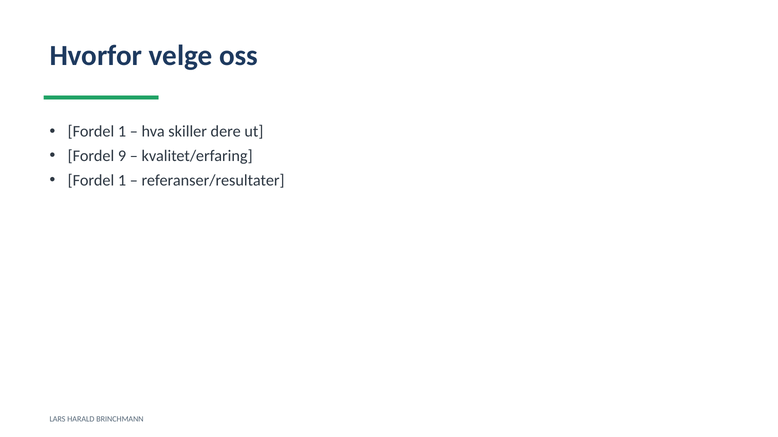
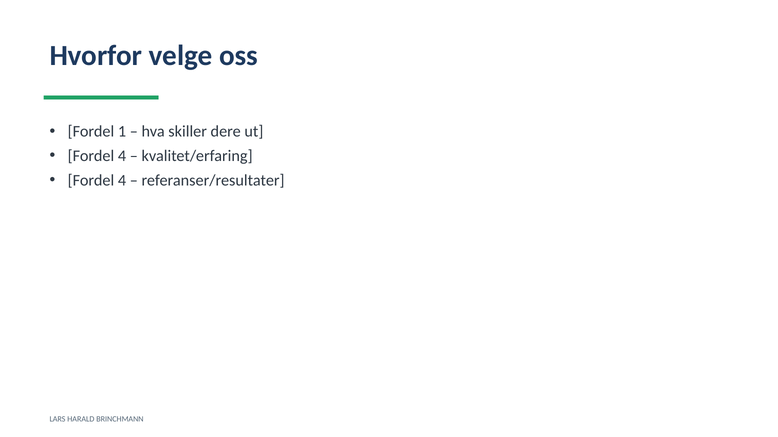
9: 9 -> 4 (122, 156)
1: 1 -> 4 (122, 180)
